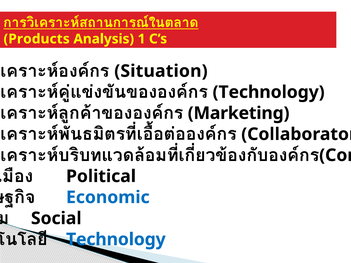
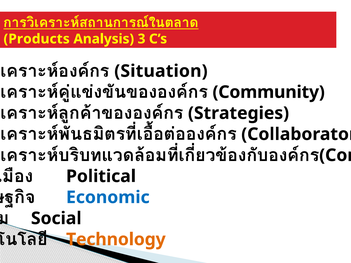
1: 1 -> 3 (142, 39)
Technology: Technology -> Community (269, 92)
Marketing: Marketing -> Strategies (239, 113)
Technology colour: blue -> orange (116, 240)
